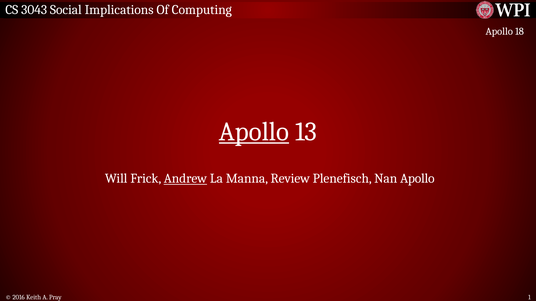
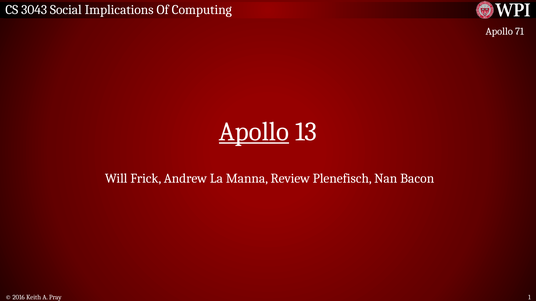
18: 18 -> 71 (519, 31)
Andrew underline: present -> none (185, 179)
Nan Apollo: Apollo -> Bacon (417, 179)
